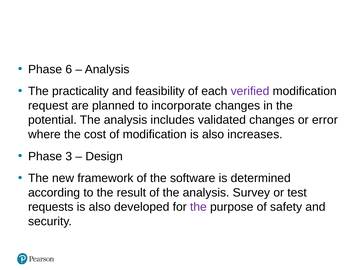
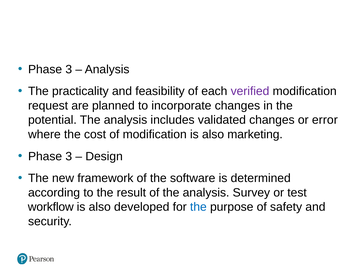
6: 6 -> 3 (69, 69)
increases: increases -> marketing (255, 134)
requests: requests -> workflow (51, 207)
the colour: purple -> blue (198, 207)
